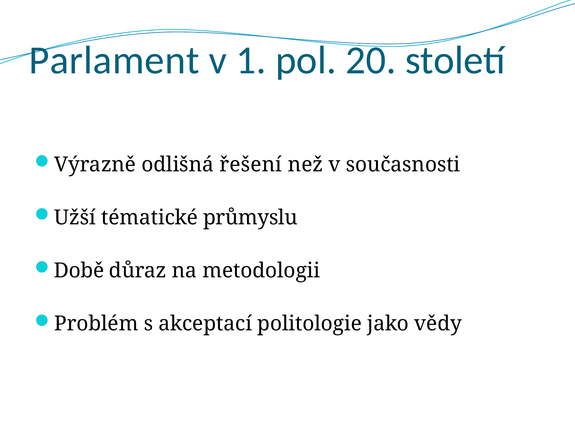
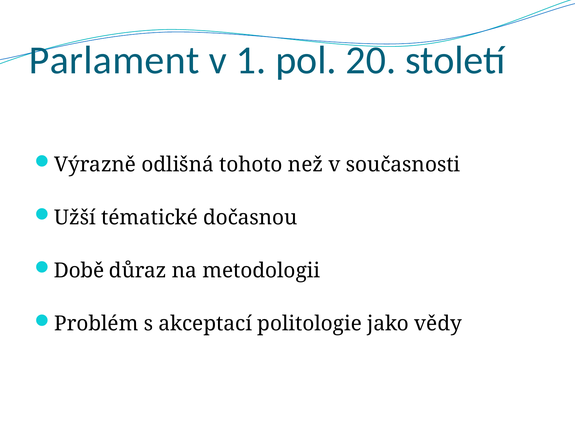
řešení: řešení -> tohoto (251, 165)
průmyslu: průmyslu -> dočasnou (250, 218)
